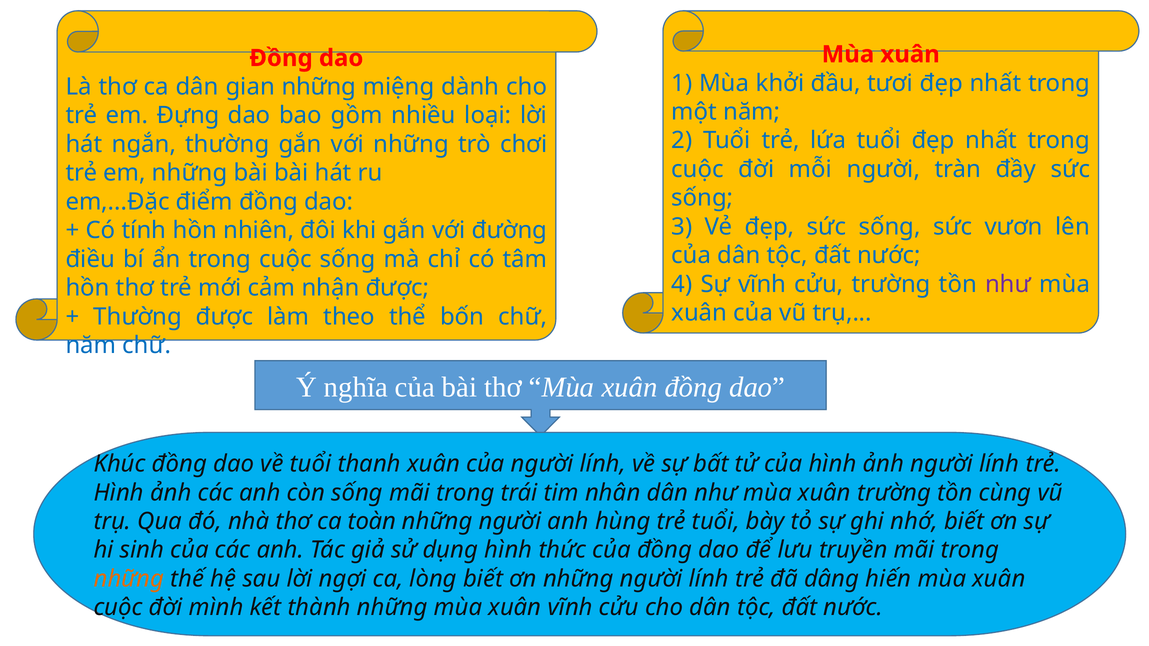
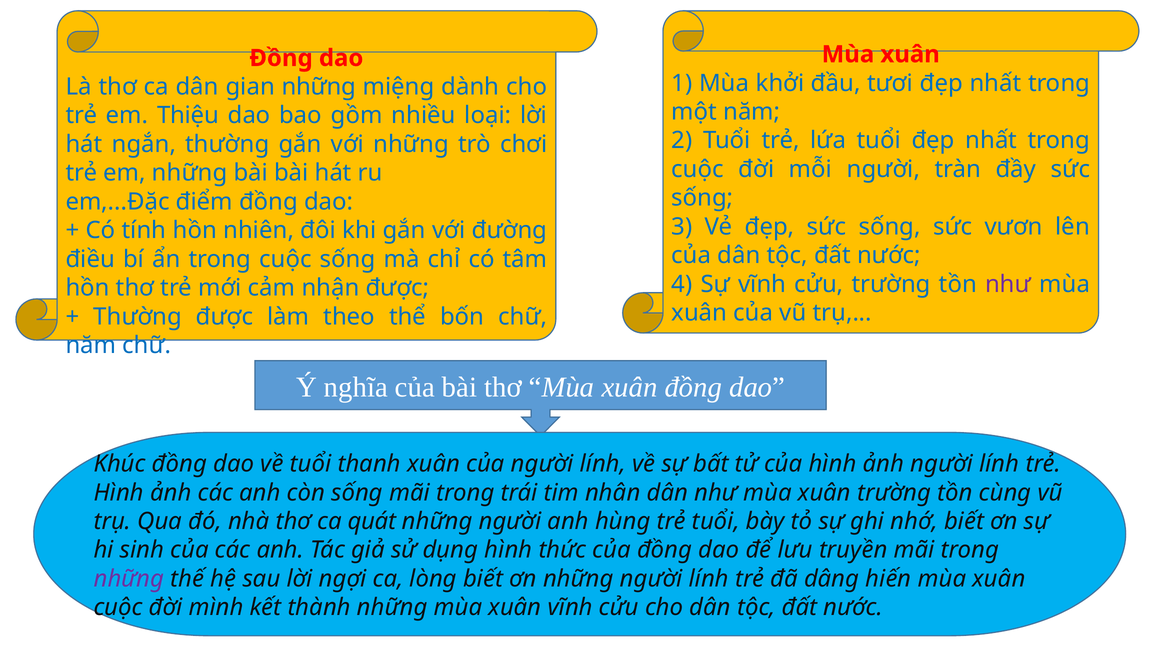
Đựng: Đựng -> Thiệu (188, 116)
toàn: toàn -> quát (372, 522)
những colour: orange -> purple (129, 579)
